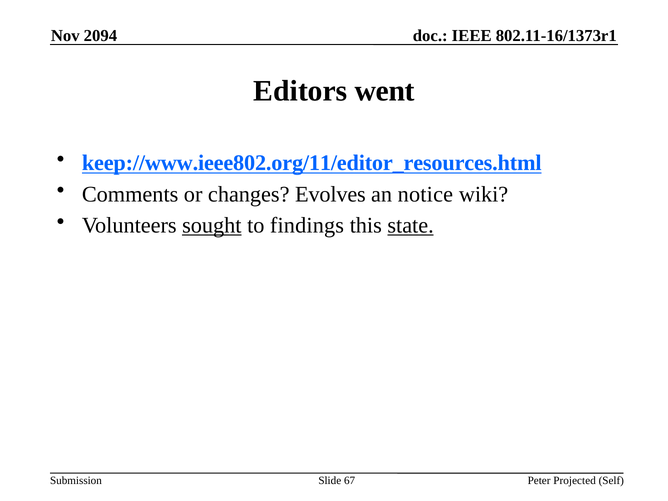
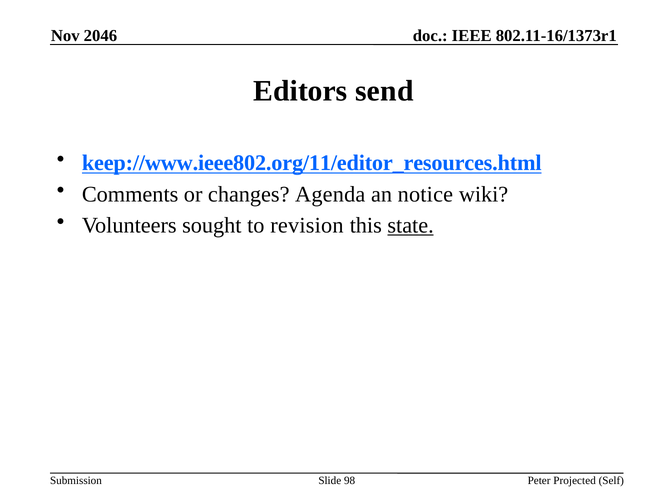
2094: 2094 -> 2046 (100, 36)
went: went -> send (384, 91)
Evolves: Evolves -> Agenda (330, 194)
sought underline: present -> none (212, 225)
findings: findings -> revision (307, 225)
67: 67 -> 98 (350, 480)
